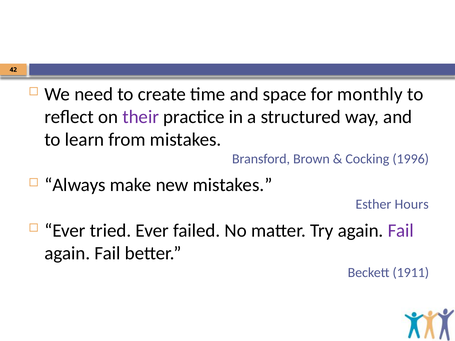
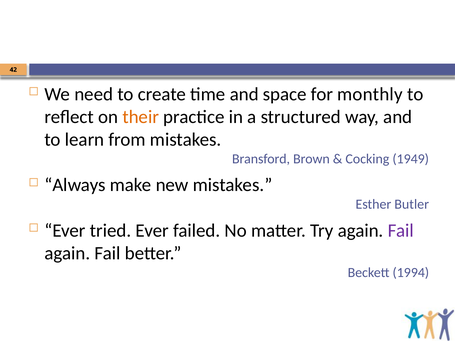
their colour: purple -> orange (141, 117)
1996: 1996 -> 1949 (411, 159)
Hours: Hours -> Butler (412, 205)
1911: 1911 -> 1994 (411, 273)
